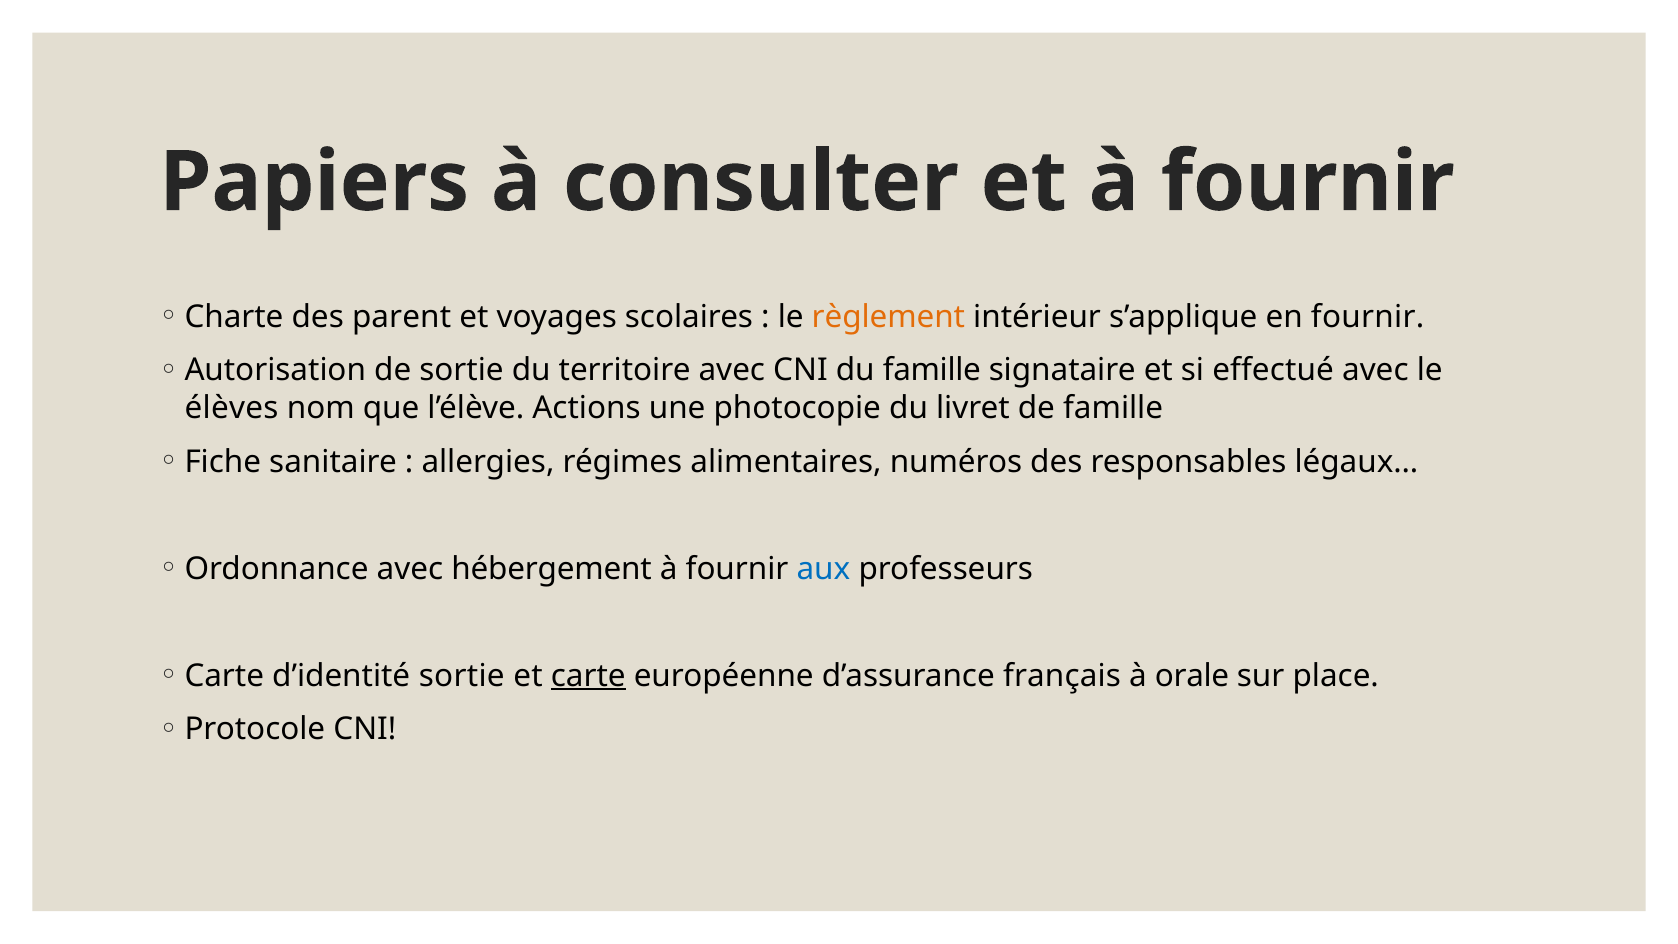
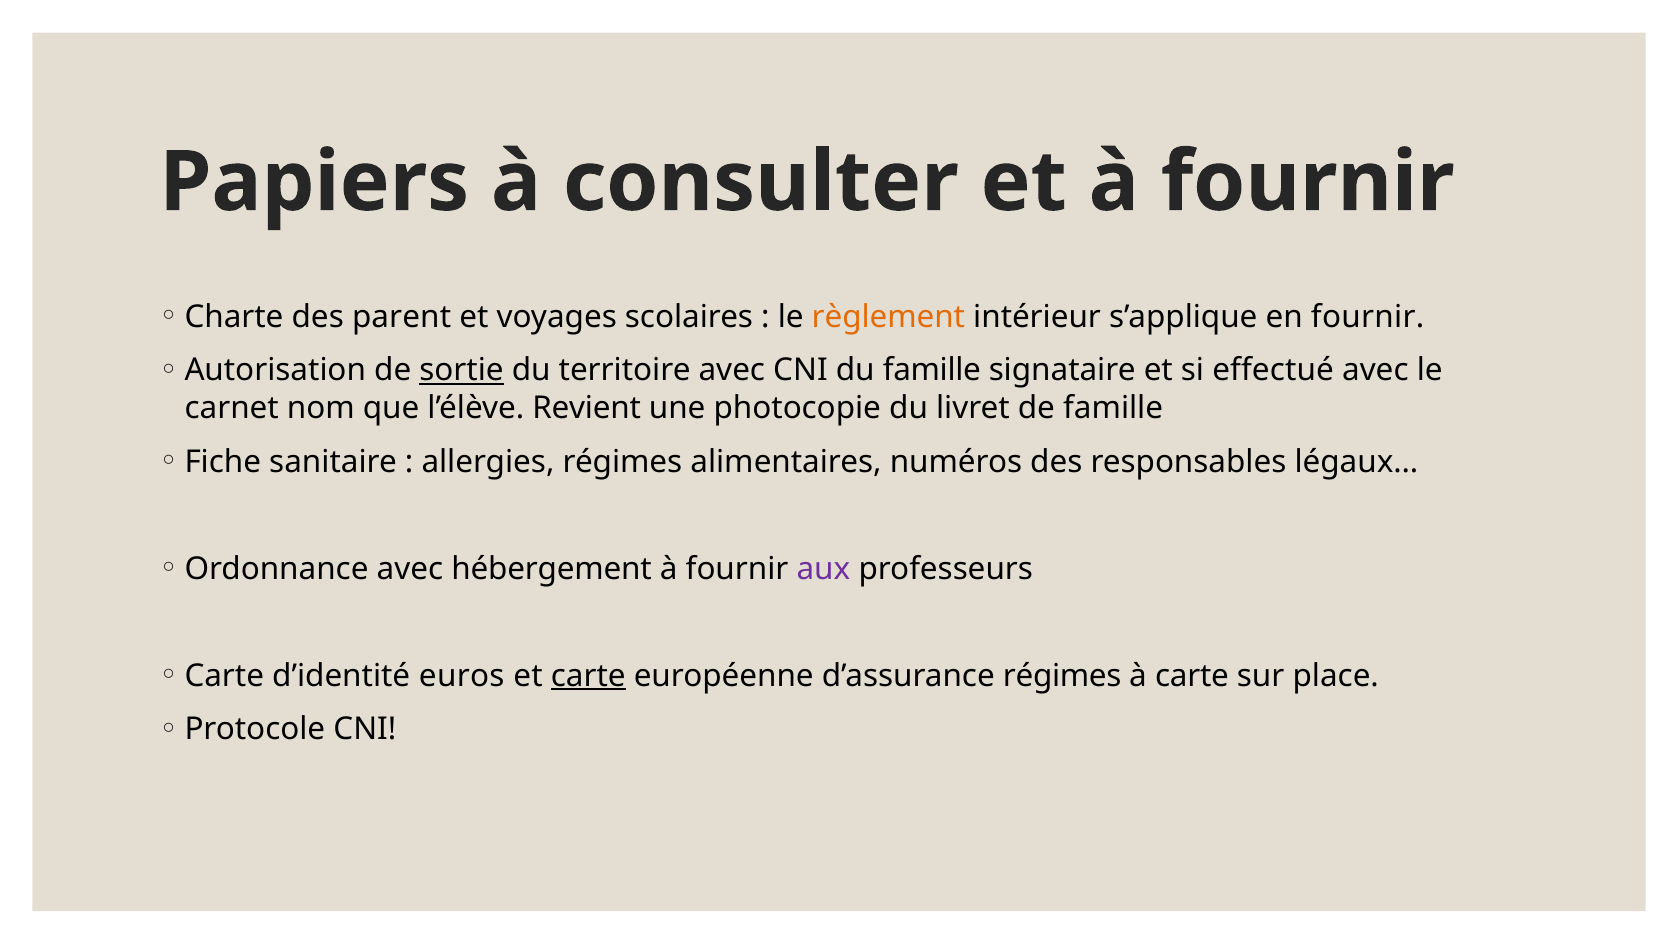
sortie underline: none -> present (462, 370)
élèves: élèves -> carnet (232, 408)
Actions: Actions -> Revient (587, 408)
aux colour: blue -> purple (823, 569)
d’identité sortie: sortie -> euros (462, 676)
d’assurance français: français -> régimes (1062, 676)
à orale: orale -> carte (1192, 676)
